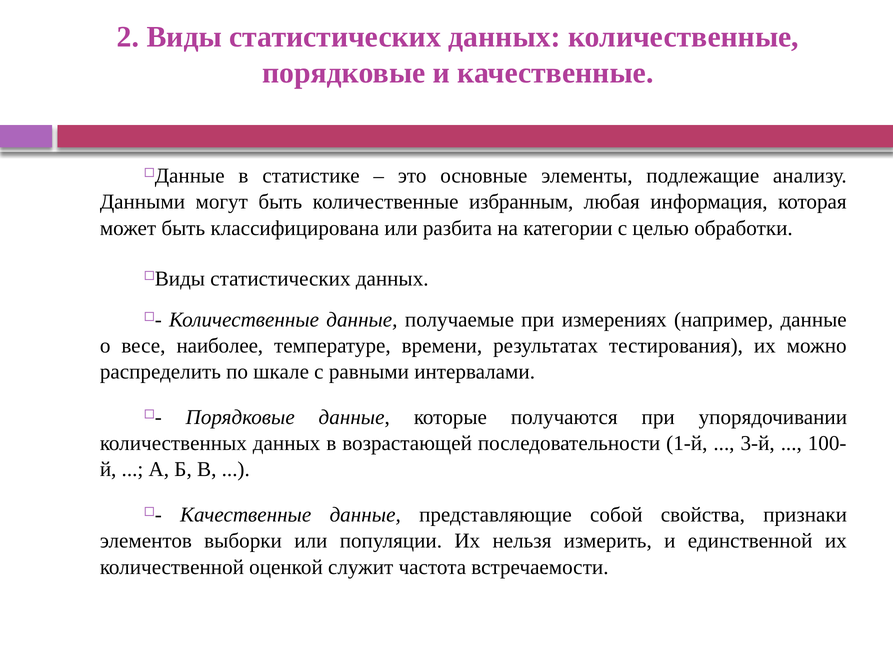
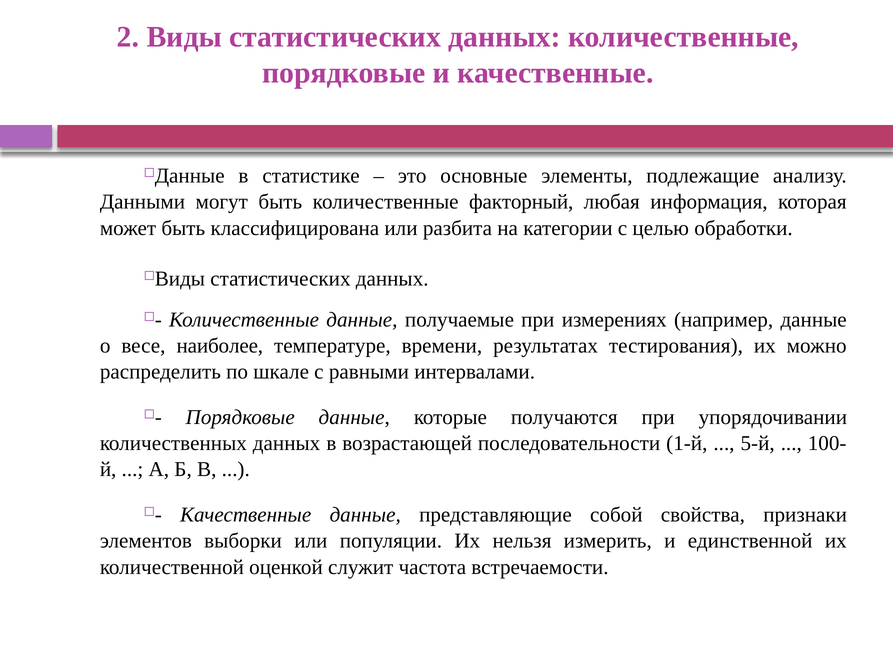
избранным: избранным -> факторный (521, 202)
3-й: 3-й -> 5-й (758, 443)
